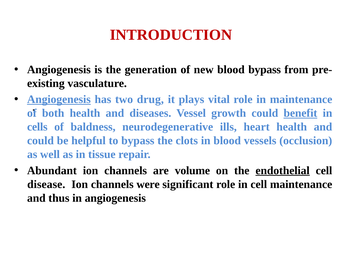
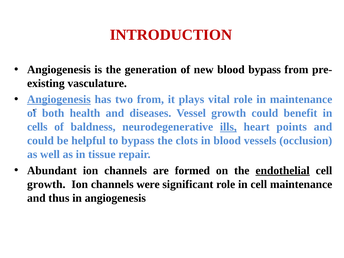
two drug: drug -> from (150, 99)
benefit underline: present -> none (300, 113)
ills underline: none -> present (228, 127)
heart health: health -> points (292, 127)
volume: volume -> formed (192, 171)
disease: disease -> growth (46, 184)
